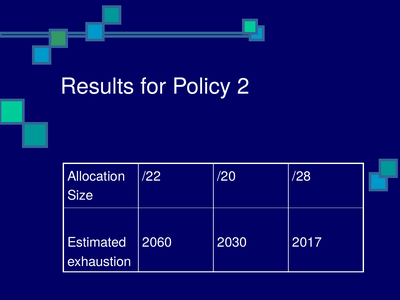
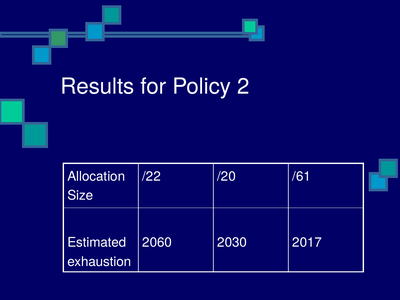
/28: /28 -> /61 (302, 176)
